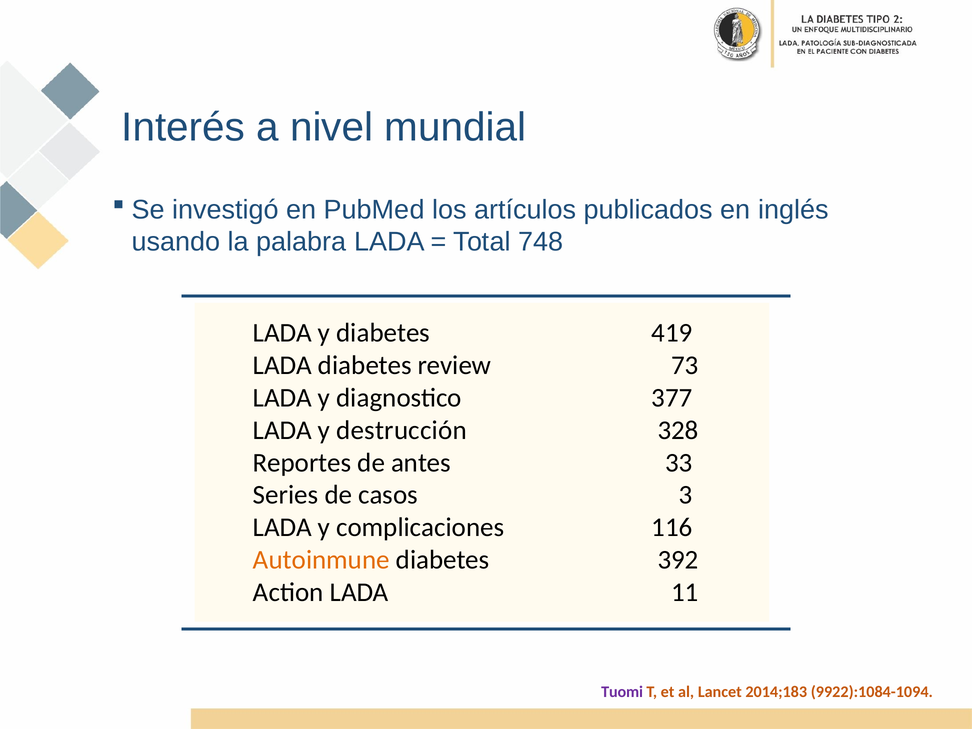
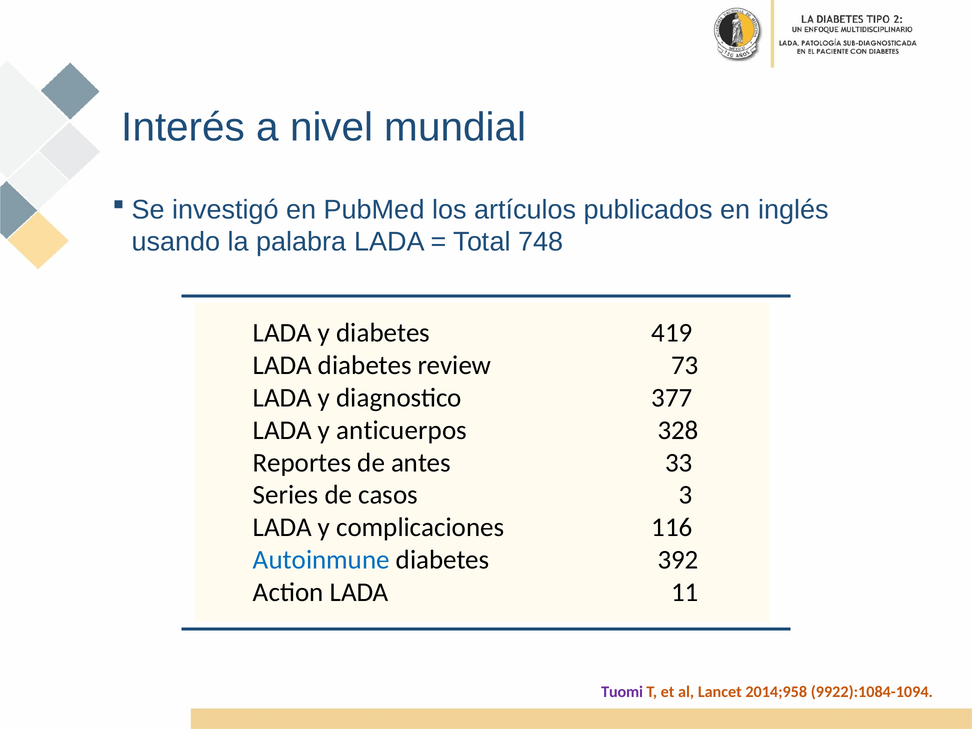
destrucción: destrucción -> anticuerpos (402, 430)
Autoinmune colour: orange -> blue (321, 560)
2014;183: 2014;183 -> 2014;958 (776, 692)
